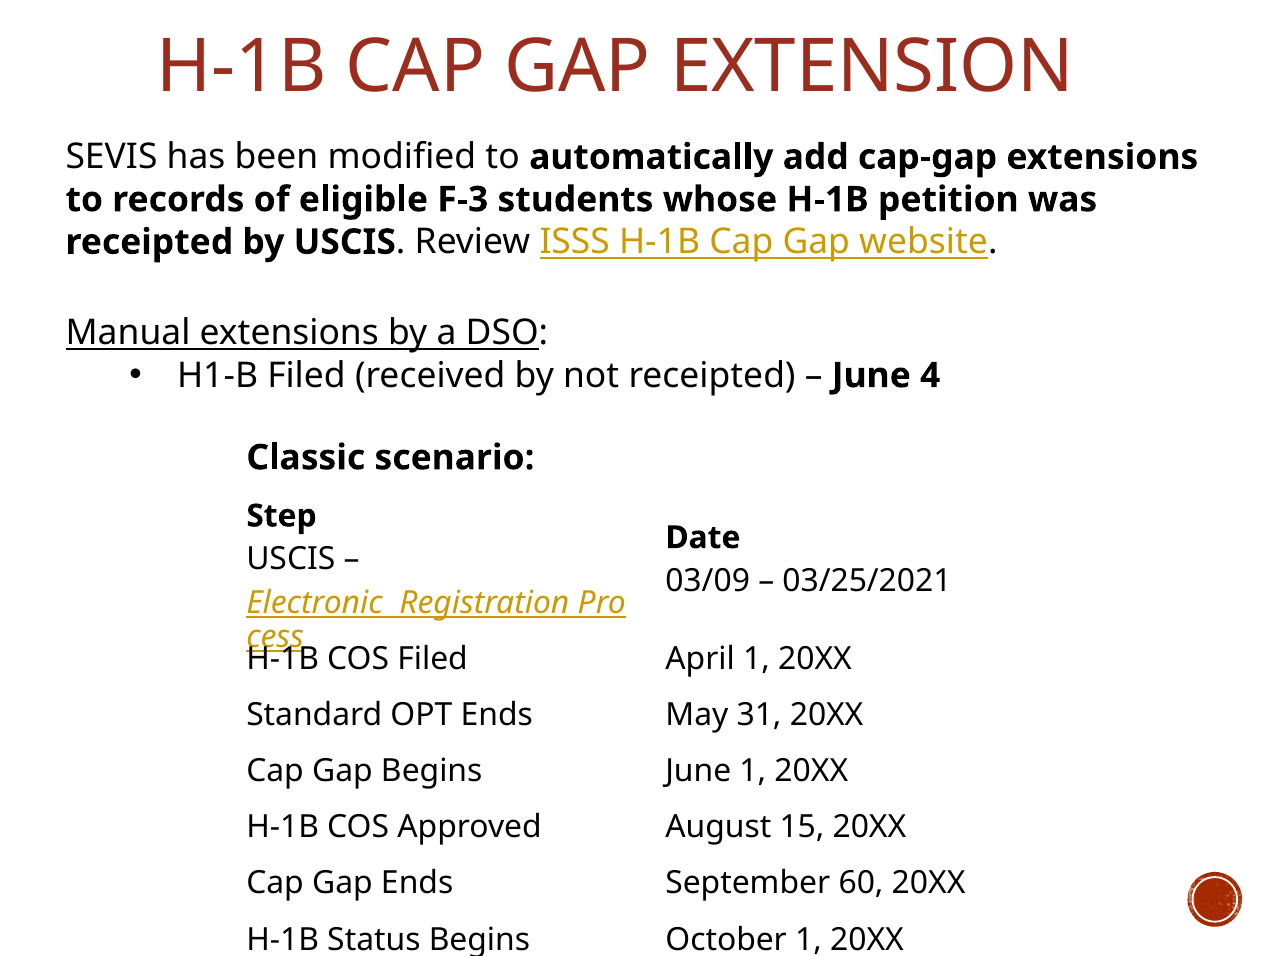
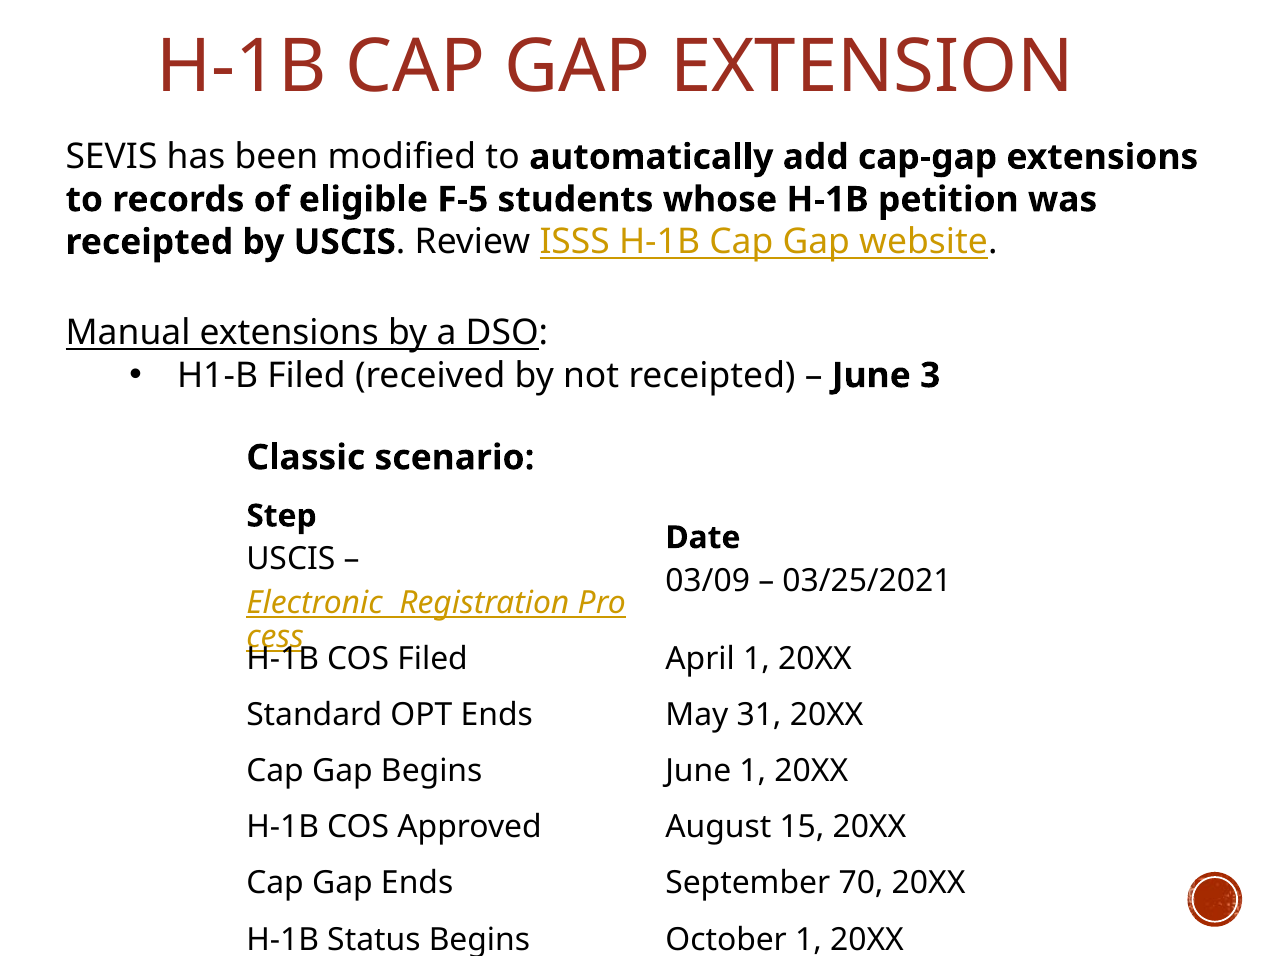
F-3: F-3 -> F-5 (463, 199)
4: 4 -> 3 (930, 375)
60: 60 -> 70 (861, 883)
